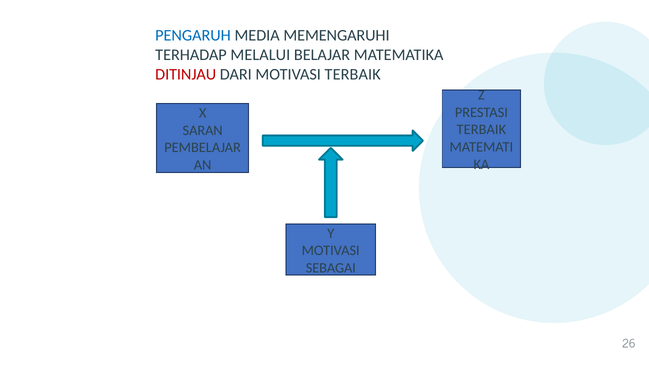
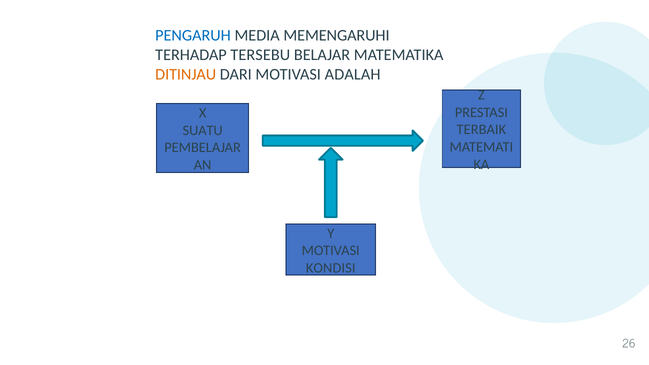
MELALUI: MELALUI -> TERSEBU (260, 55)
DITINJAU colour: red -> orange (186, 74)
MOTIVASI TERBAIK: TERBAIK -> ADALAH (353, 74)
SARAN: SARAN -> SUATU (203, 130)
SEBAGAI: SEBAGAI -> KONDISI (331, 268)
